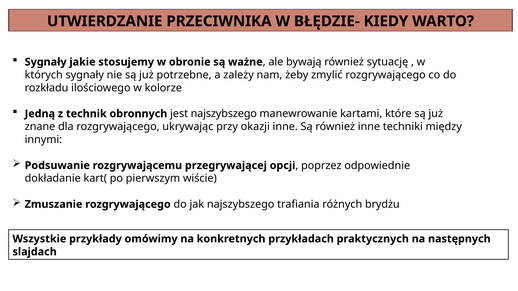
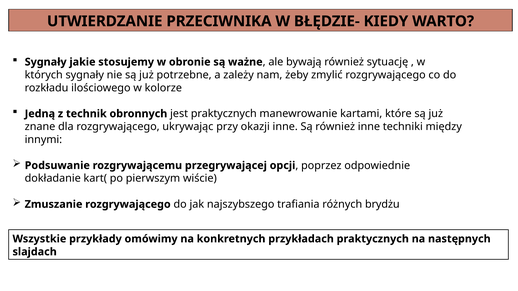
jest najszybszego: najszybszego -> praktycznych (224, 114)
